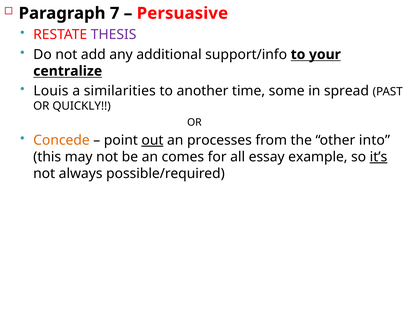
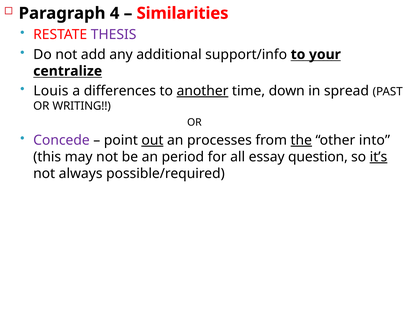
7: 7 -> 4 (115, 13)
Persuasive: Persuasive -> Similarities (183, 13)
similarities: similarities -> differences (120, 91)
another underline: none -> present (203, 91)
some: some -> down (287, 91)
QUICKLY: QUICKLY -> WRITING (82, 106)
Concede colour: orange -> purple (61, 140)
the underline: none -> present (301, 140)
comes: comes -> period (183, 157)
example: example -> question (318, 157)
